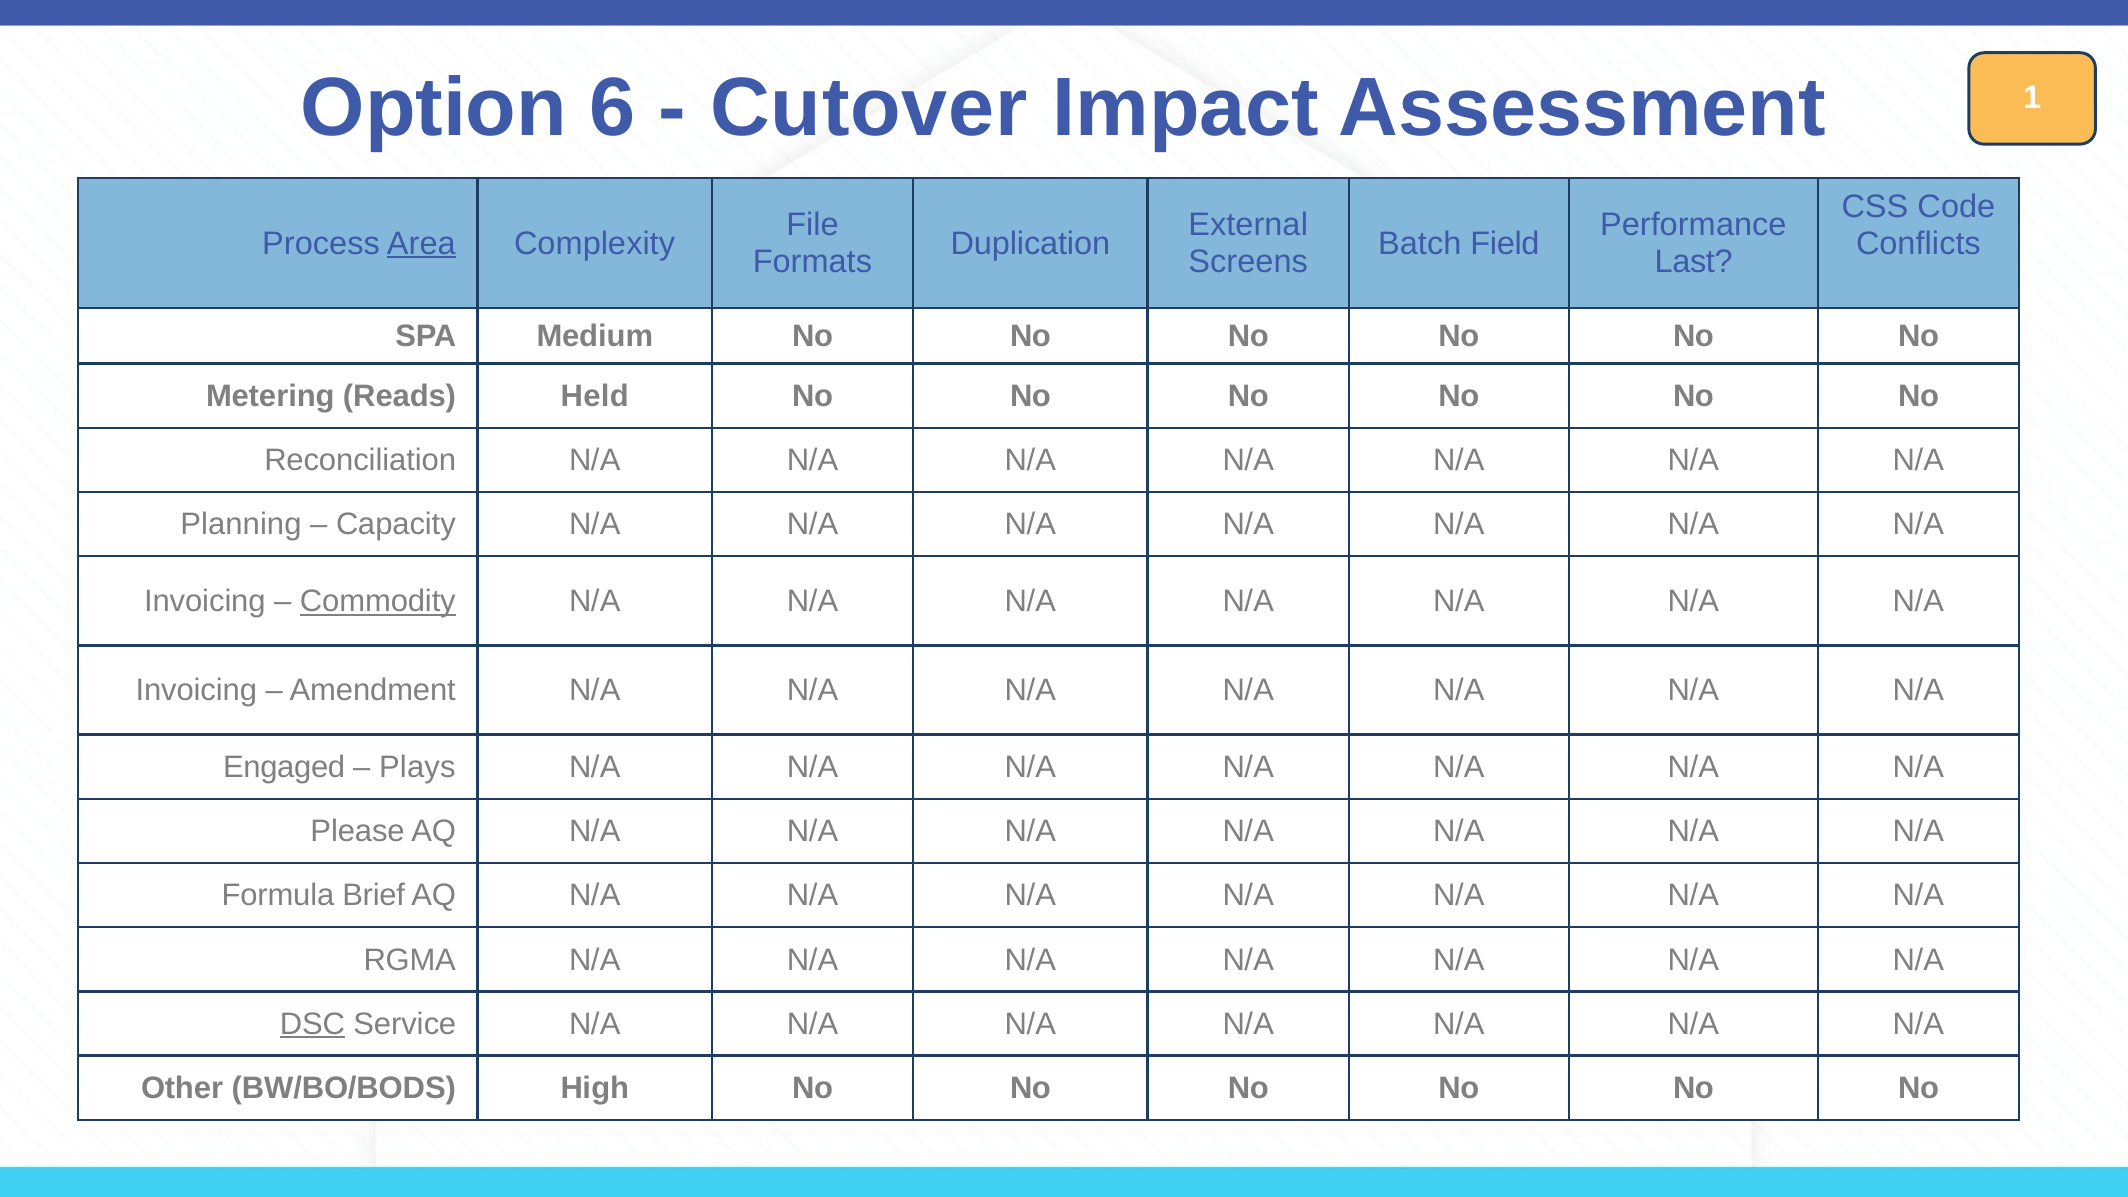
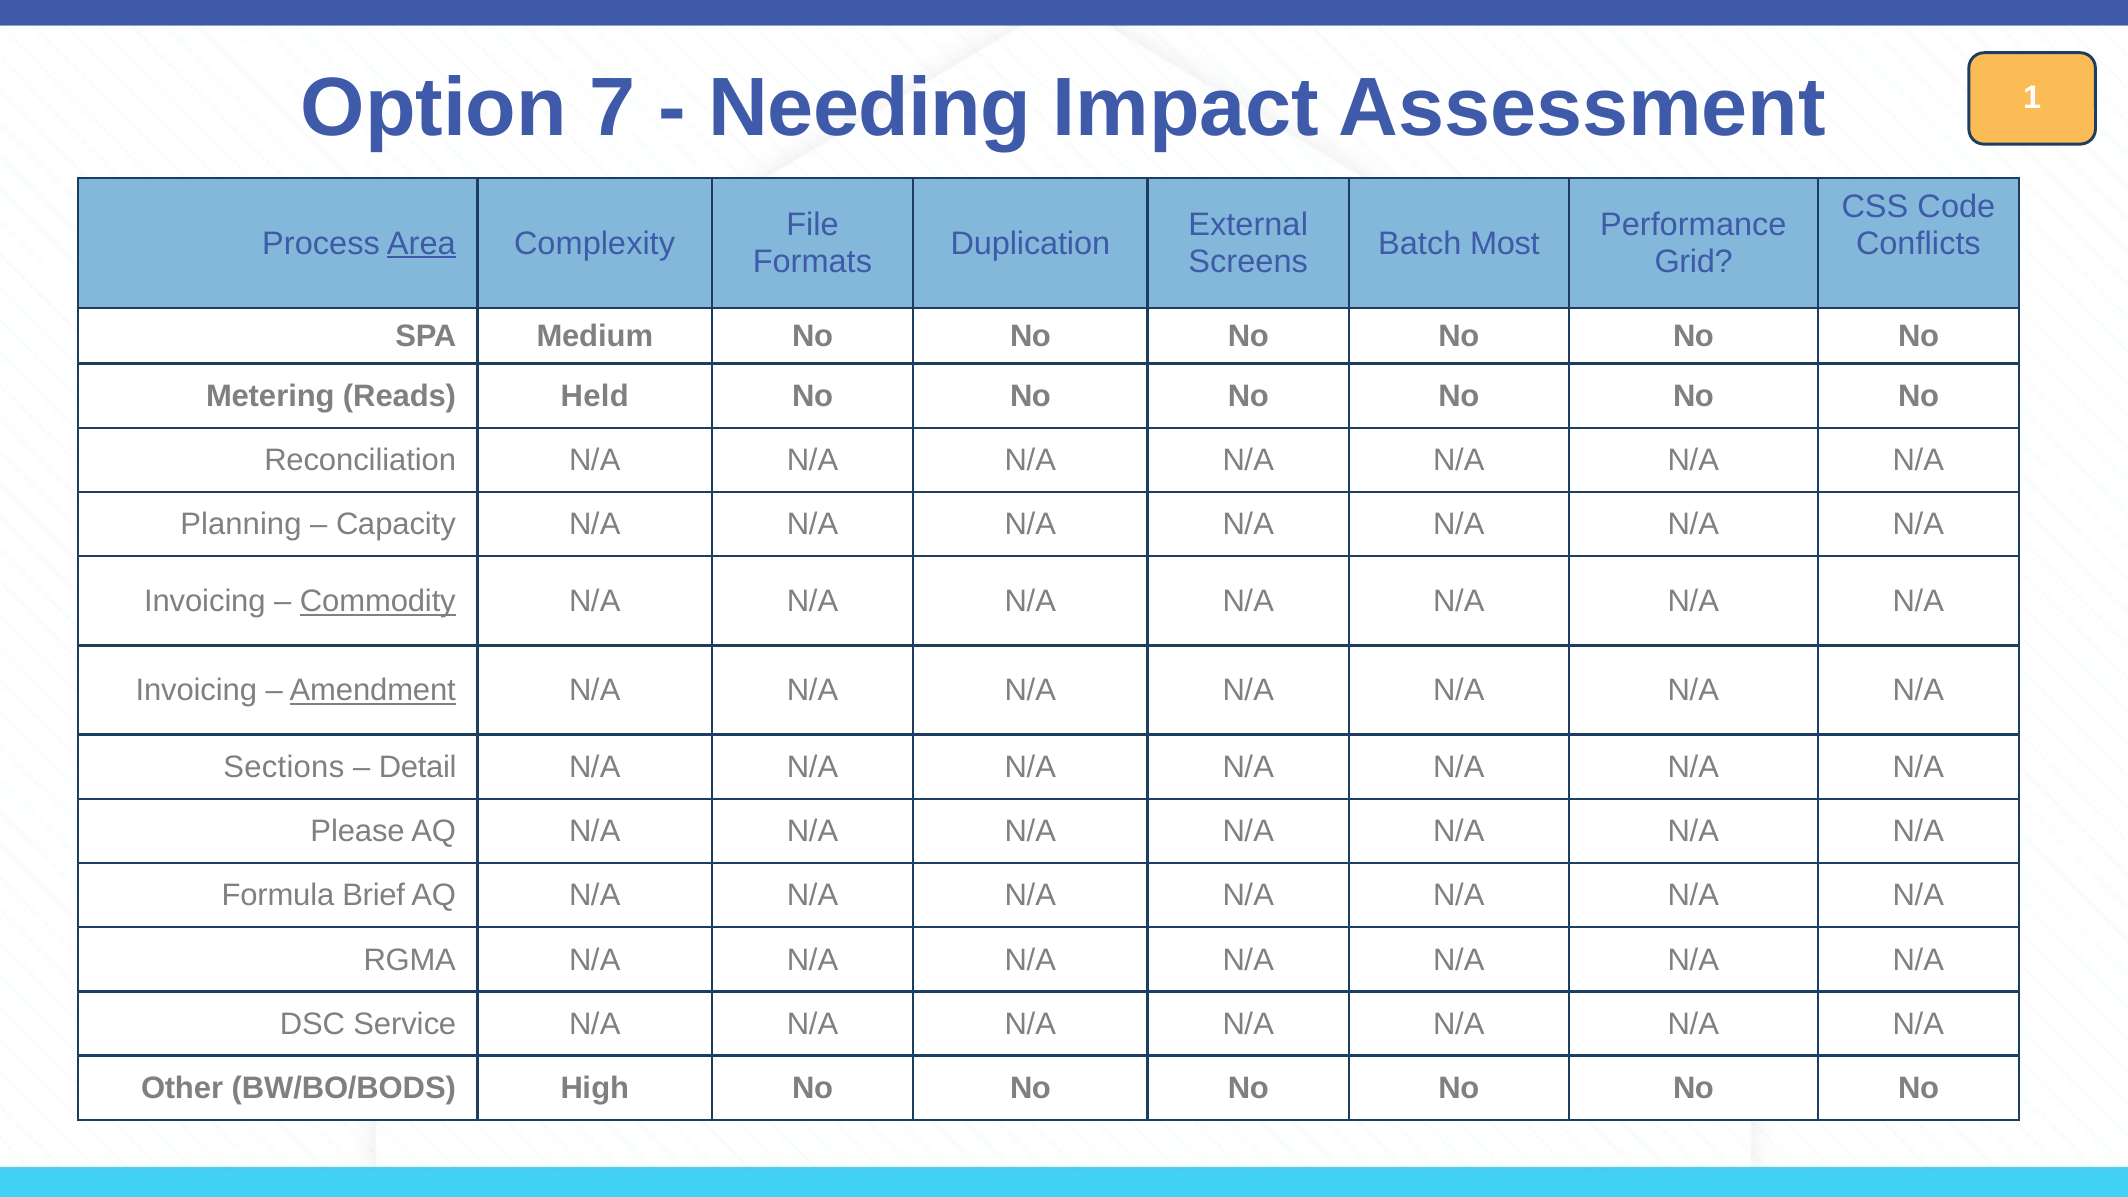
6: 6 -> 7 (613, 109)
Cutover: Cutover -> Needing (870, 109)
Field: Field -> Most (1505, 243)
Last: Last -> Grid (1694, 261)
Amendment underline: none -> present (373, 691)
Engaged: Engaged -> Sections (284, 767)
Plays: Plays -> Detail (418, 767)
DSC underline: present -> none (313, 1024)
